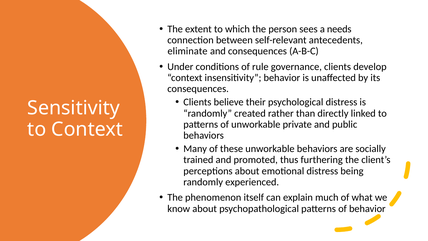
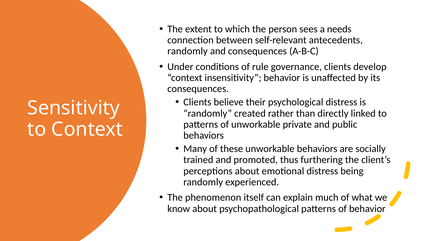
eliminate: eliminate -> randomly (188, 51)
